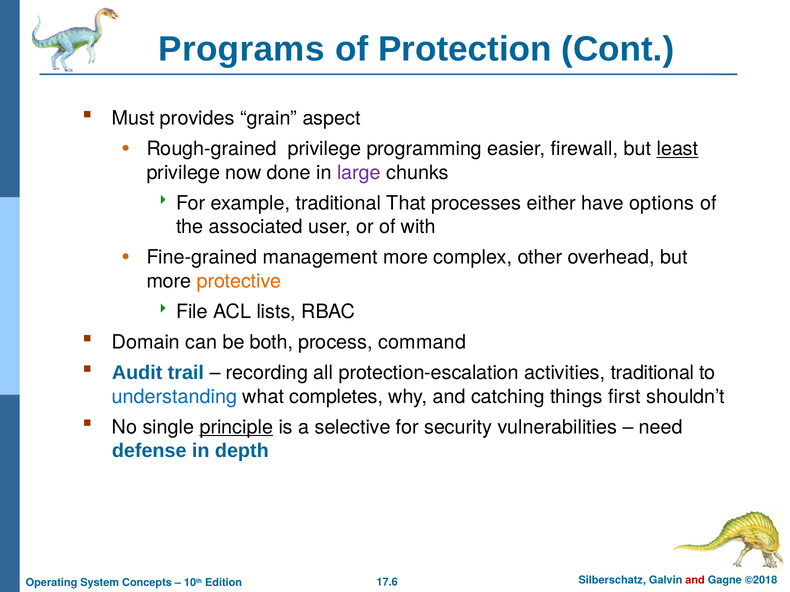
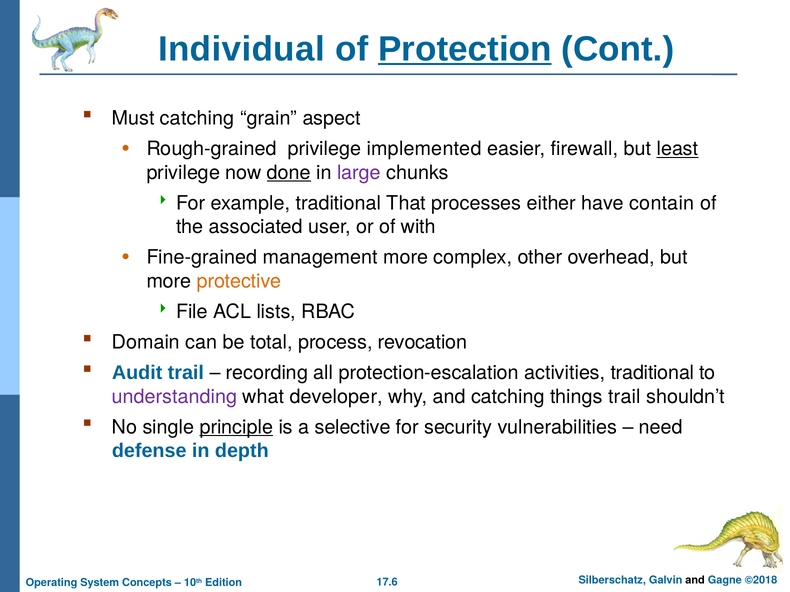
Programs: Programs -> Individual (241, 49)
Protection underline: none -> present (465, 49)
Must provides: provides -> catching (197, 118)
programming: programming -> implemented (424, 149)
done underline: none -> present (289, 173)
options: options -> contain (662, 203)
both: both -> total (271, 343)
command: command -> revocation (422, 343)
understanding colour: blue -> purple (174, 397)
completes: completes -> developer (336, 397)
things first: first -> trail (624, 397)
and colour: red -> black (695, 580)
